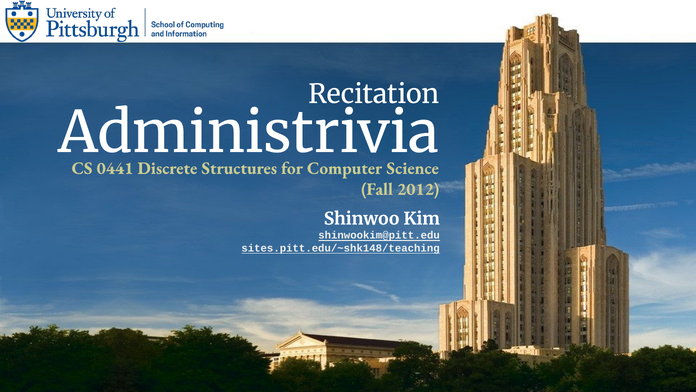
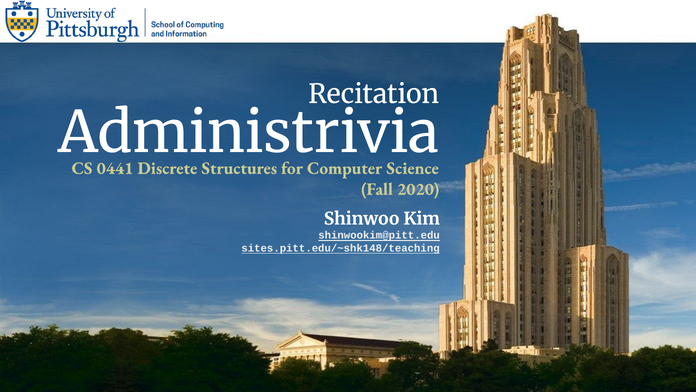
2012: 2012 -> 2020 (418, 189)
